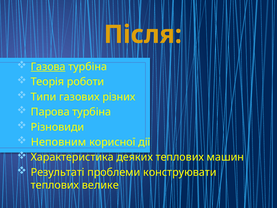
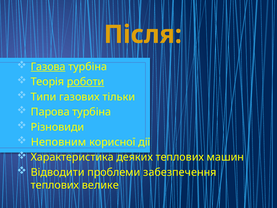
роботи underline: none -> present (86, 82)
різних: різних -> тільки (119, 97)
Результаті: Результаті -> Відводити (58, 172)
конструювати: конструювати -> забезпечення (180, 172)
